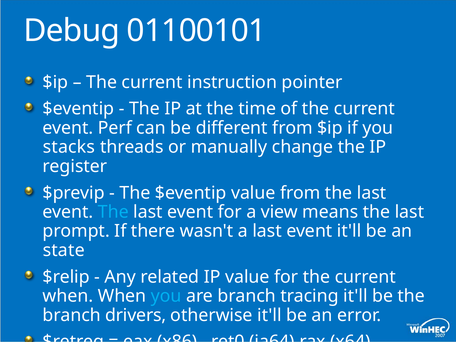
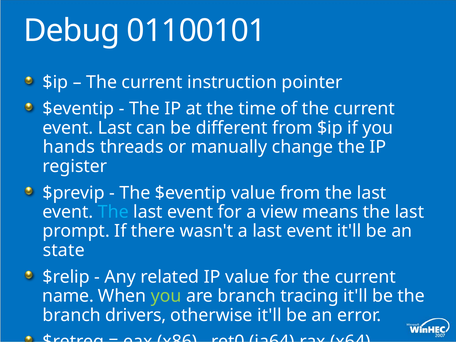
event Perf: Perf -> Last (115, 128)
stacks: stacks -> hands (69, 147)
when: when -> name (68, 296)
you colour: light blue -> light green (166, 296)
